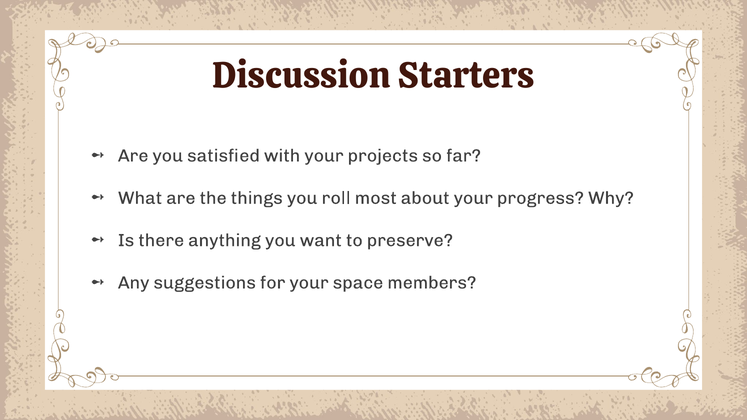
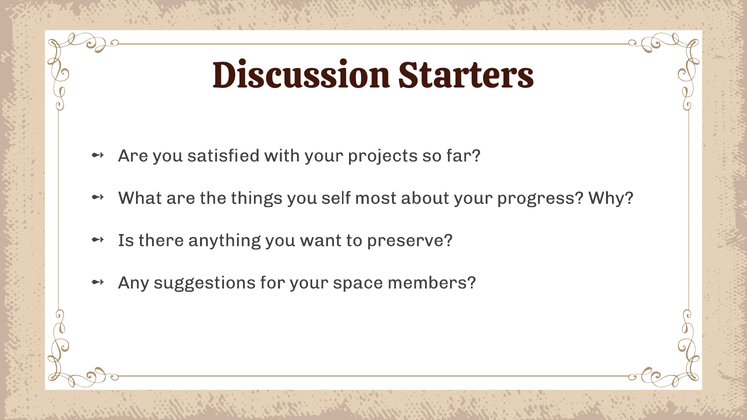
roll: roll -> self (336, 198)
